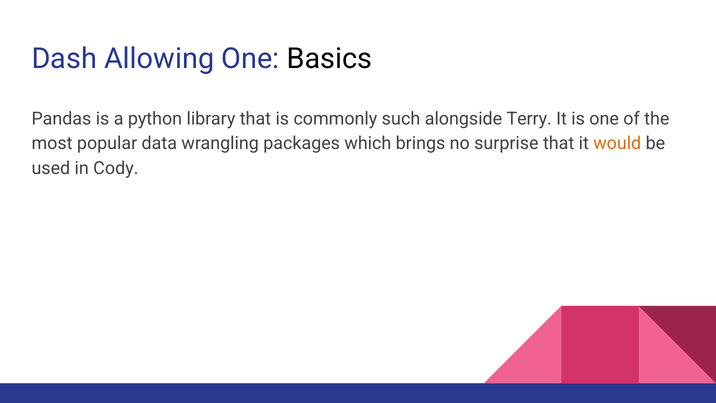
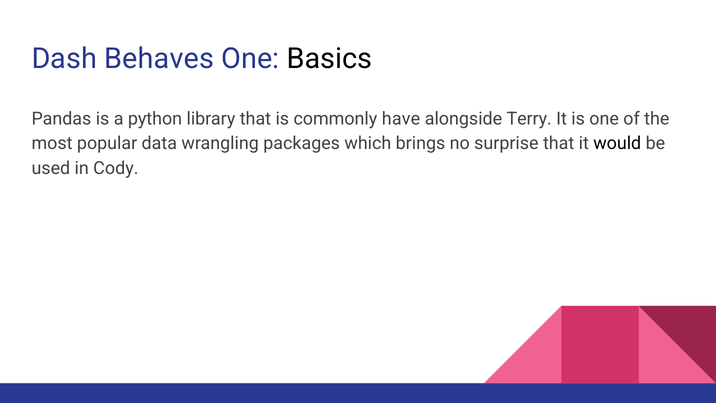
Allowing: Allowing -> Behaves (159, 59)
such: such -> have (401, 119)
would colour: orange -> black (617, 143)
